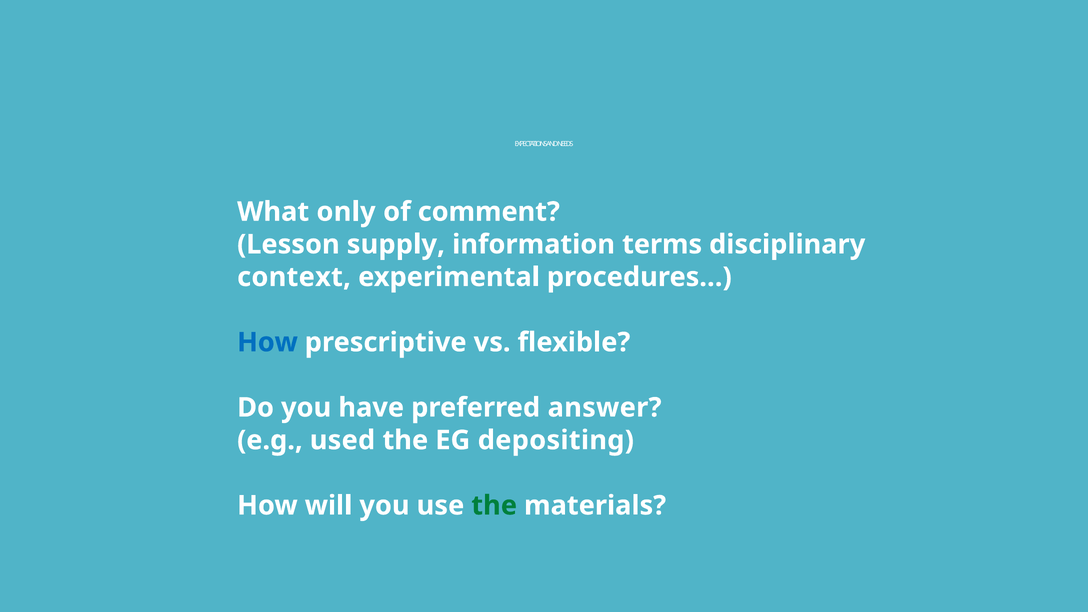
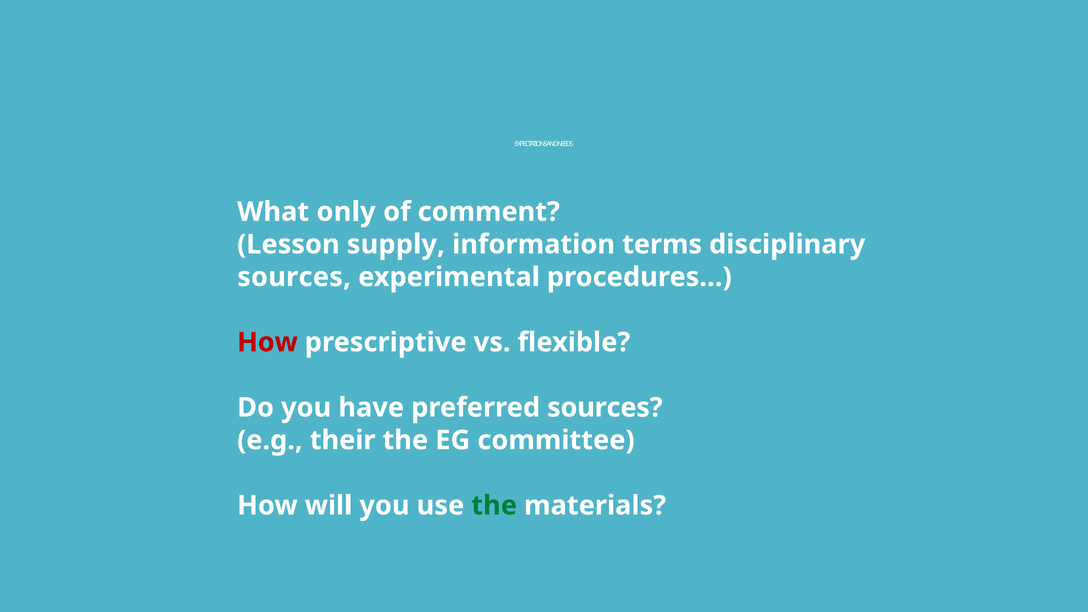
context: context -> sources (294, 277)
How colour: blue -> red (267, 342)
preferred answer: answer -> sources (605, 408)
used: used -> their (343, 440)
depositing: depositing -> committee (556, 440)
